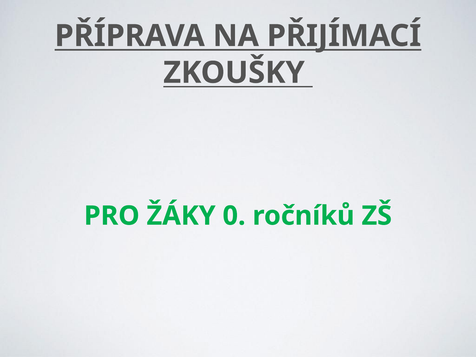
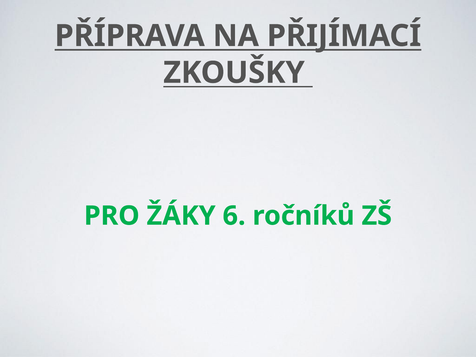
0: 0 -> 6 (234, 216)
